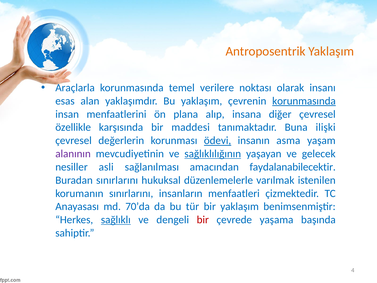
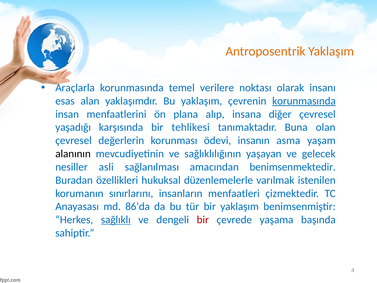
özellikle: özellikle -> yaşadığı (73, 127)
maddesi: maddesi -> tehlikesi (191, 127)
ilişki: ilişki -> olan (326, 127)
ödevi underline: present -> none (218, 140)
alanının colour: purple -> black (73, 154)
sağlıklılığının underline: present -> none (213, 154)
faydalanabilecektir: faydalanabilecektir -> benimsenmektedir (293, 167)
Buradan sınırlarını: sınırlarını -> özellikleri (117, 180)
70’da: 70’da -> 86’da (138, 206)
